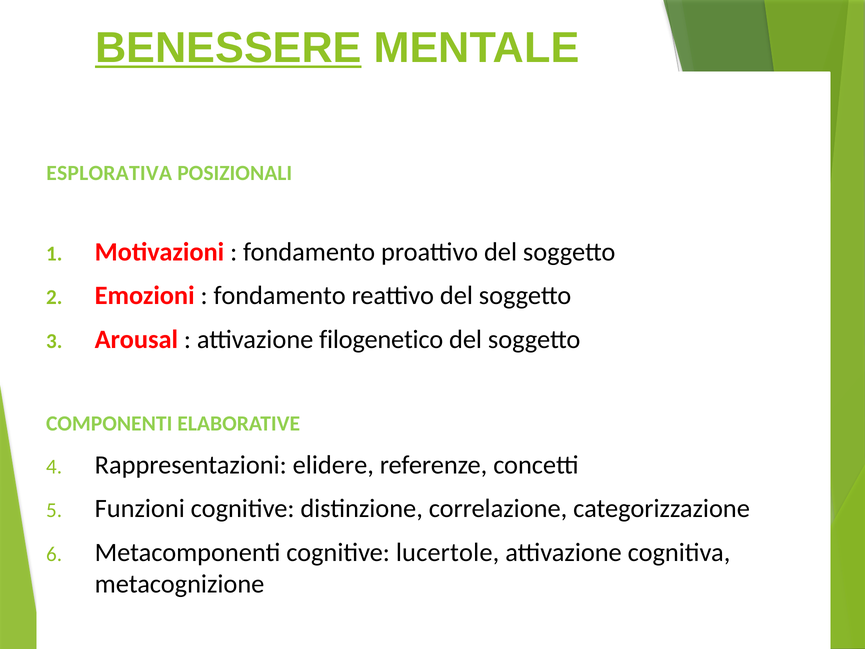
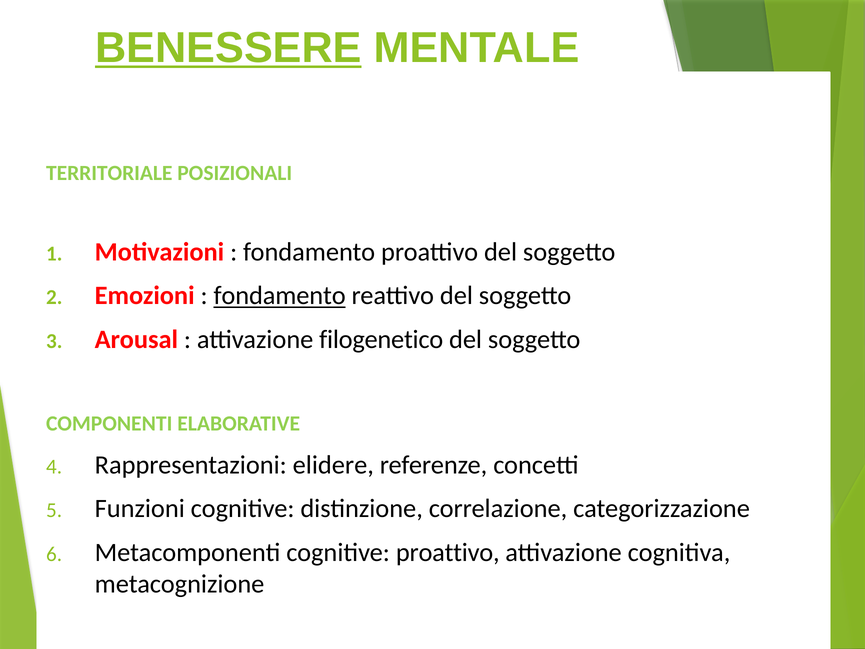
ESPLORATIVA: ESPLORATIVA -> TERRITORIALE (109, 173)
fondamento underline: none -> present (280, 296)
cognitive lucertole: lucertole -> proattivo (448, 552)
